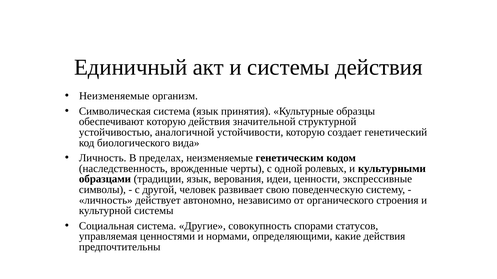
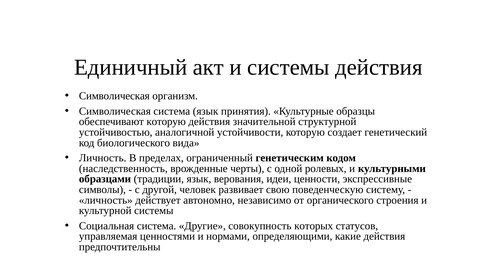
Неизменяемые: Неизменяемые -> Символическая (114, 96)
пределах неизменяемые: неизменяемые -> ограниченный (220, 158)
спорами: спорами -> которых (314, 226)
